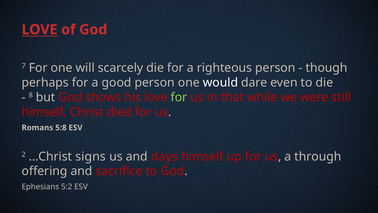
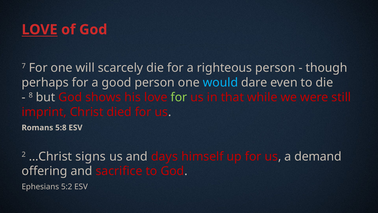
would colour: white -> light blue (220, 82)
himself: himself -> imprint (44, 112)
through: through -> demand (318, 156)
